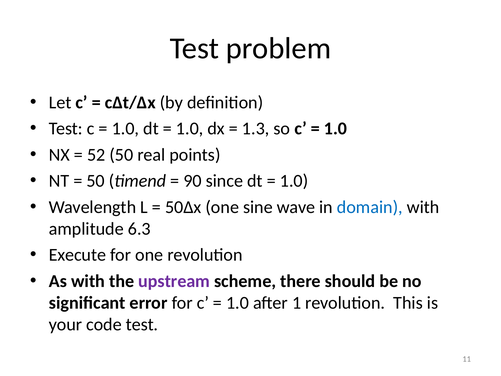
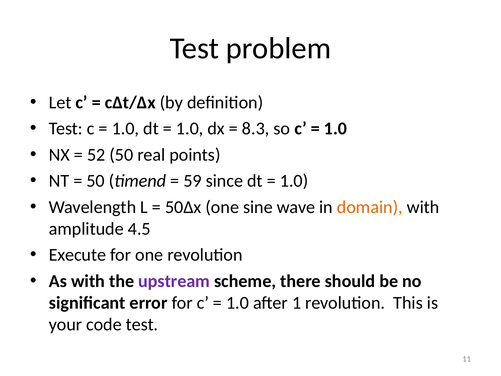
1.3: 1.3 -> 8.3 (256, 128)
90: 90 -> 59 (192, 181)
domain colour: blue -> orange (370, 207)
6.3: 6.3 -> 4.5 (139, 229)
